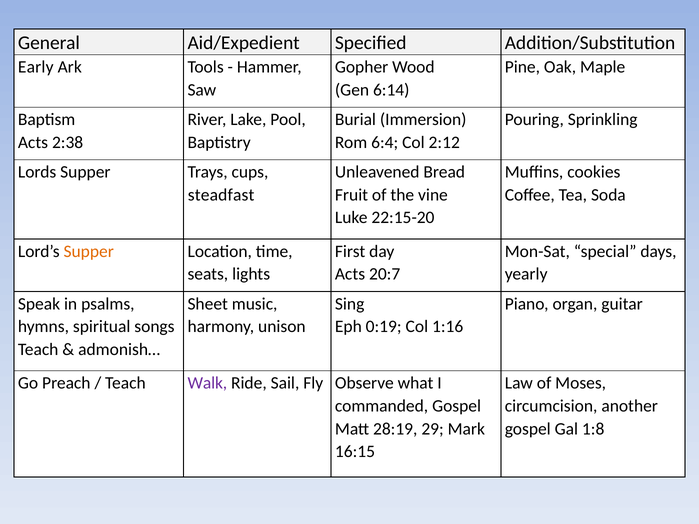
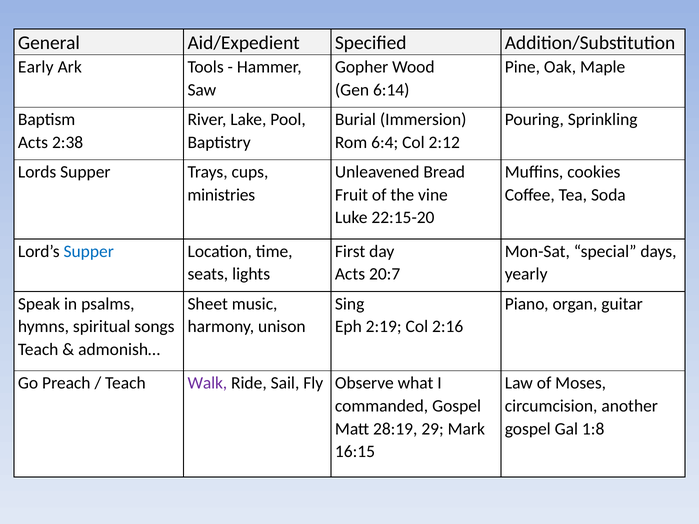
steadfast: steadfast -> ministries (221, 195)
Supper colour: orange -> blue (89, 251)
0:19: 0:19 -> 2:19 (384, 327)
1:16: 1:16 -> 2:16 (448, 327)
